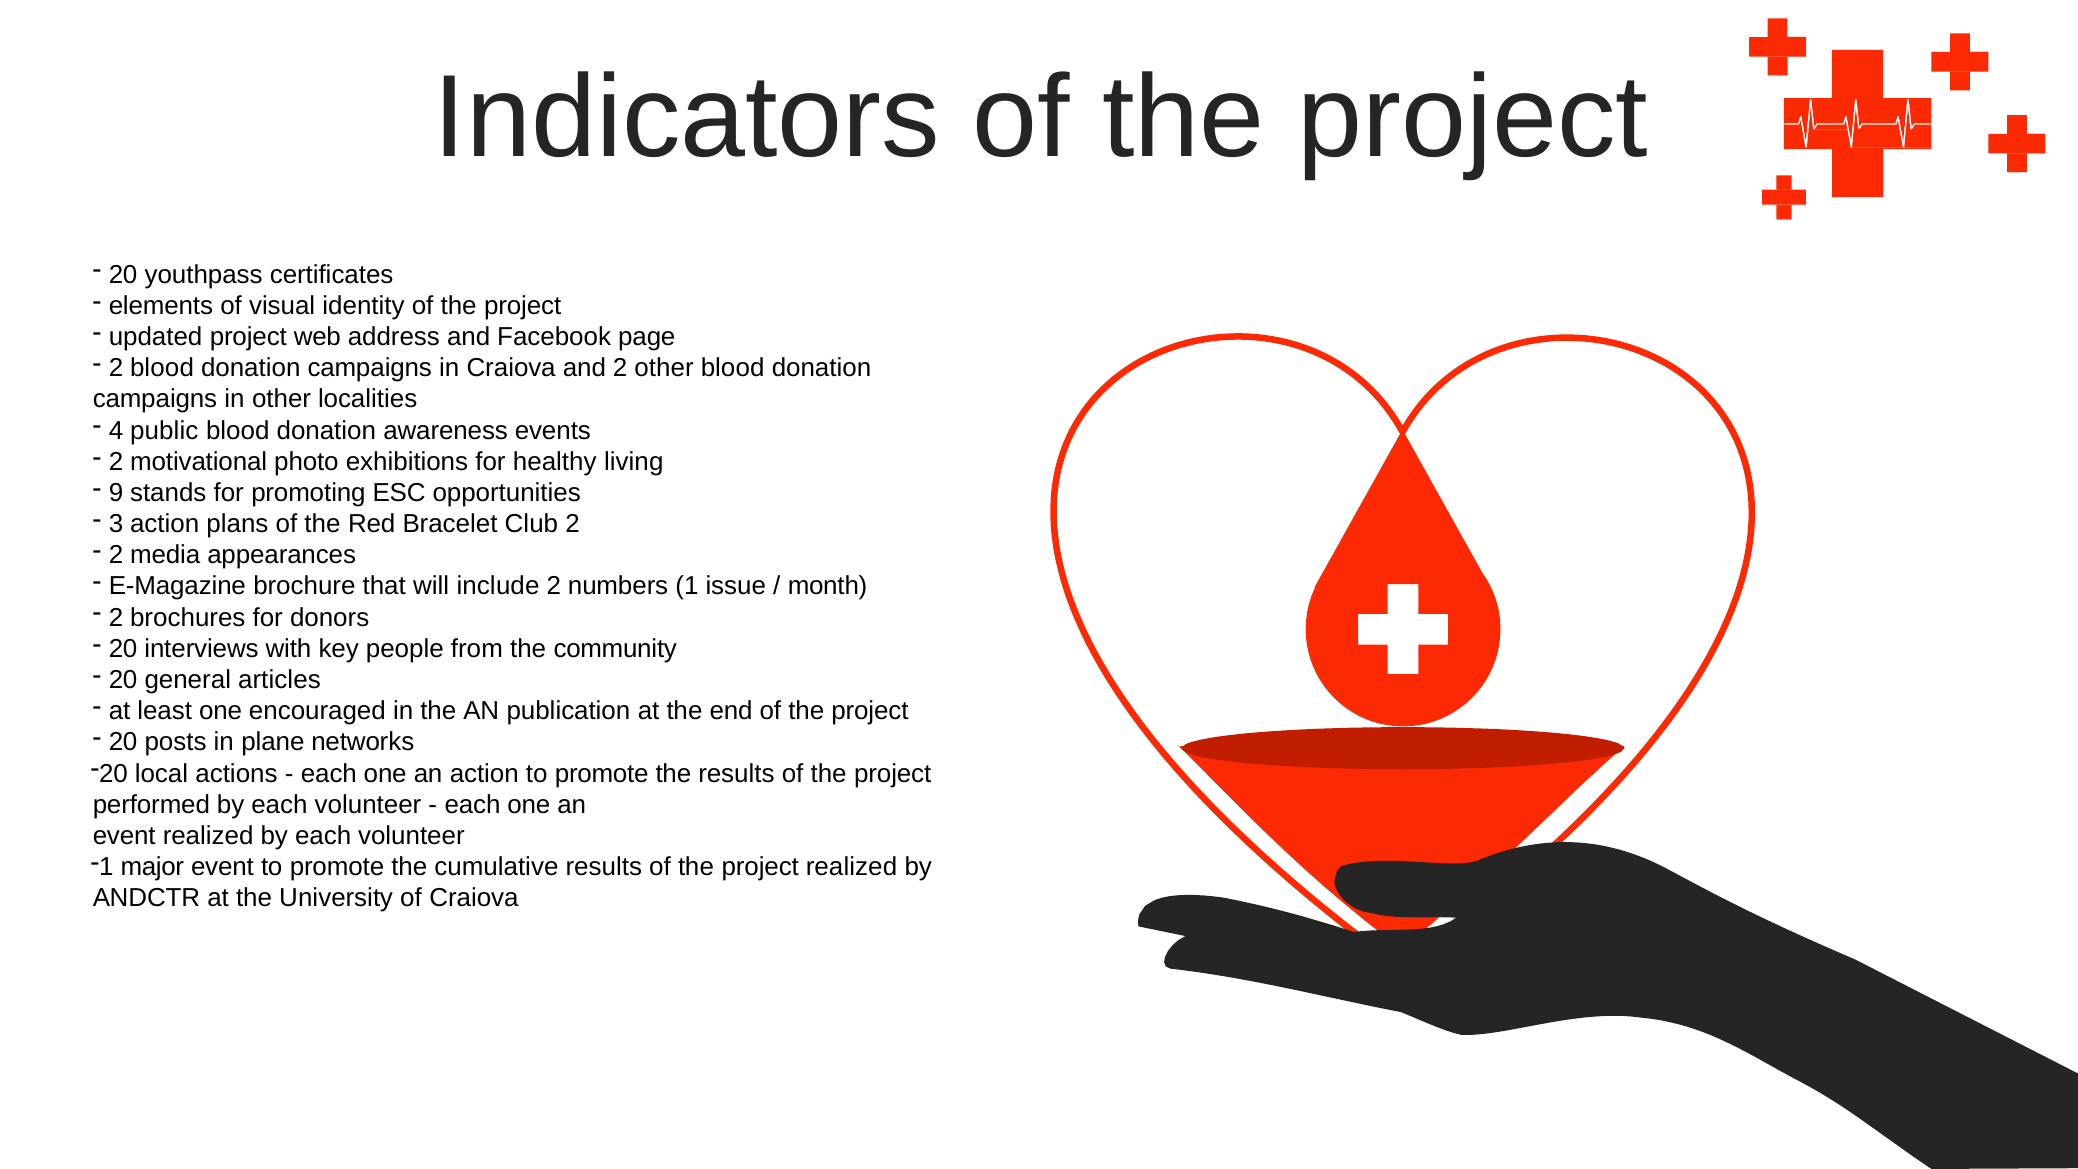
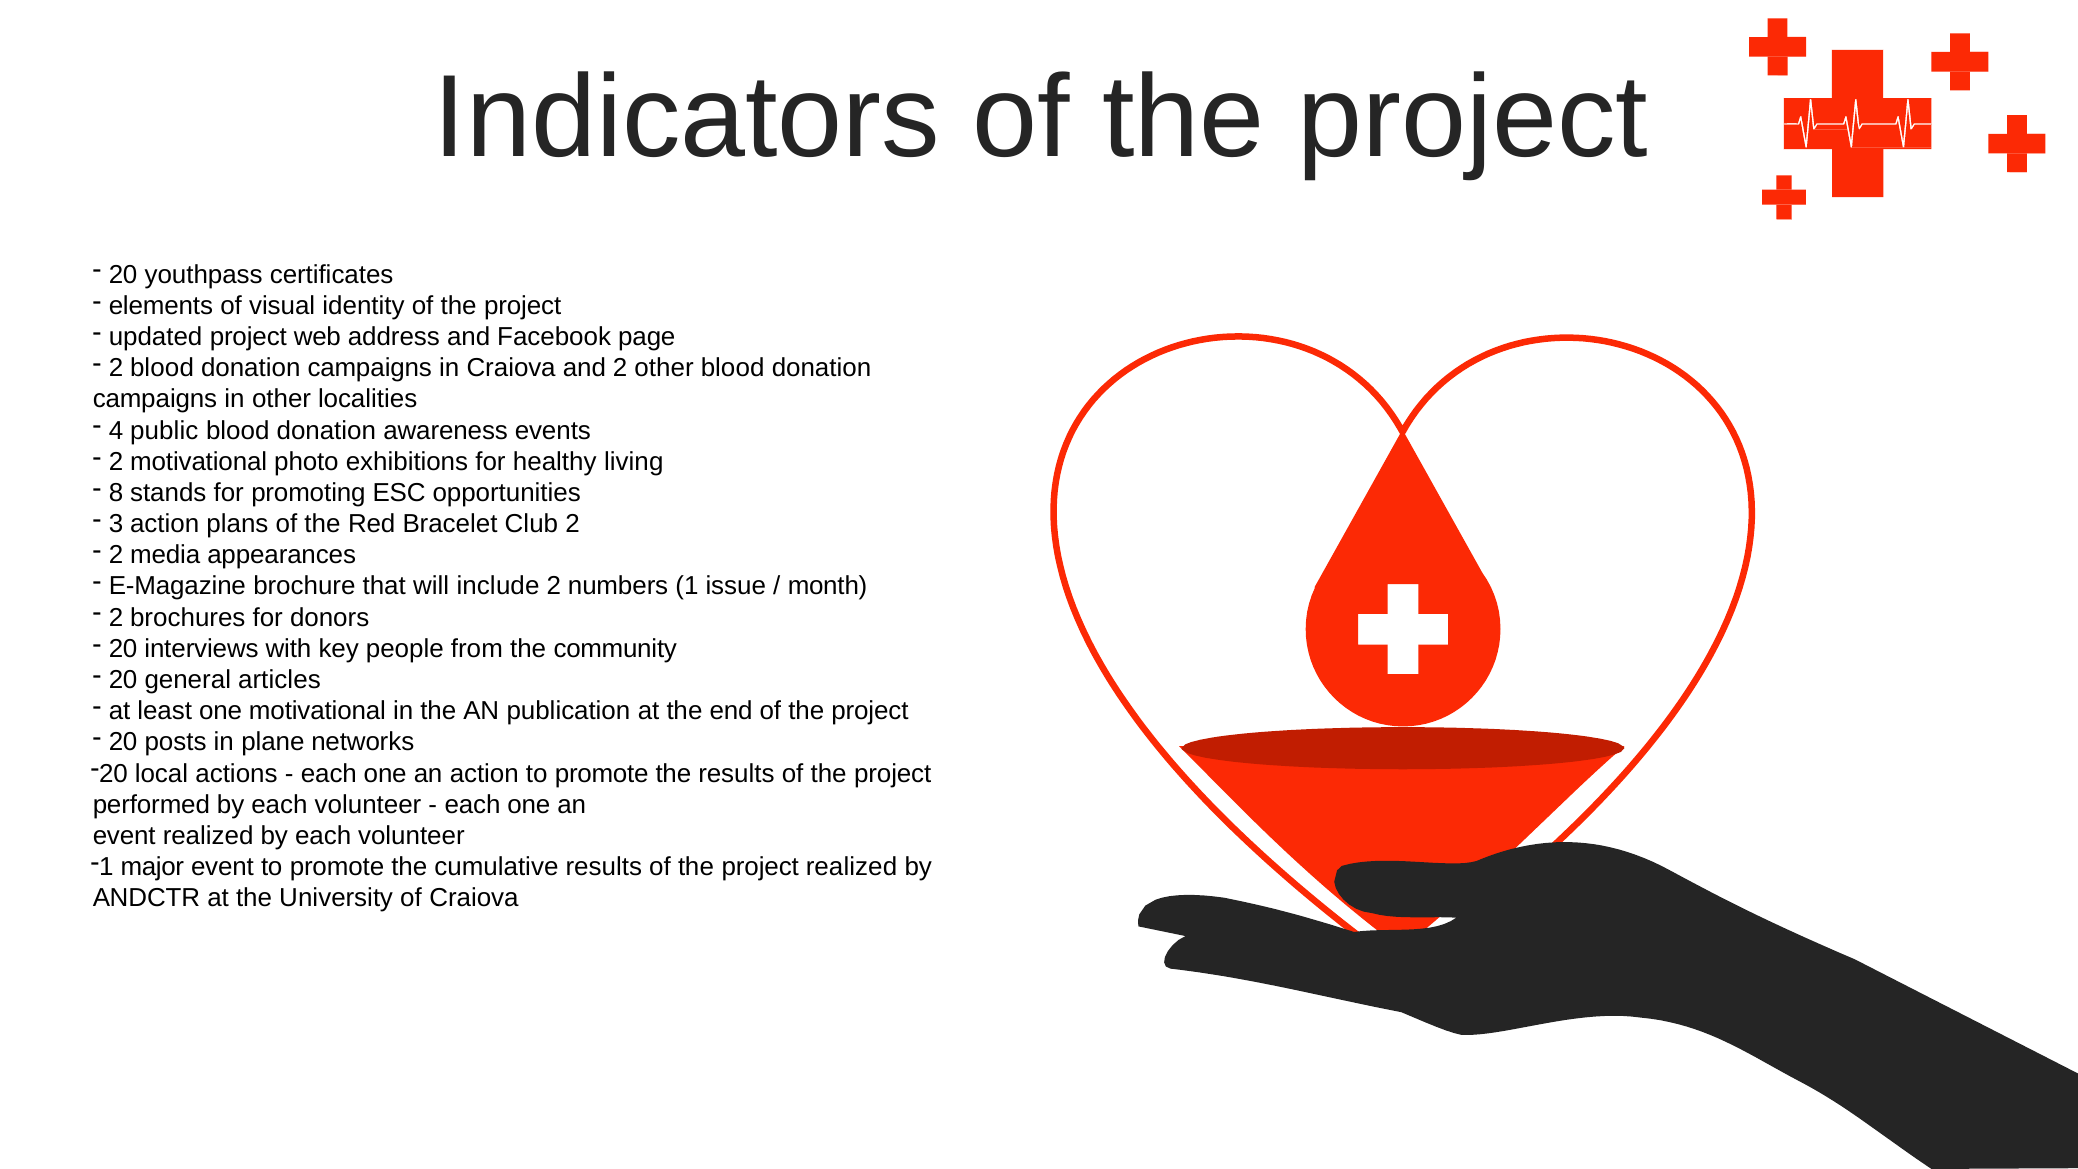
9: 9 -> 8 (116, 493)
one encouraged: encouraged -> motivational (317, 711)
